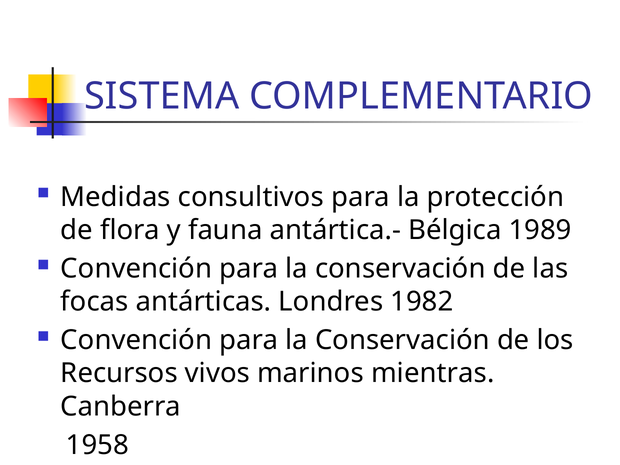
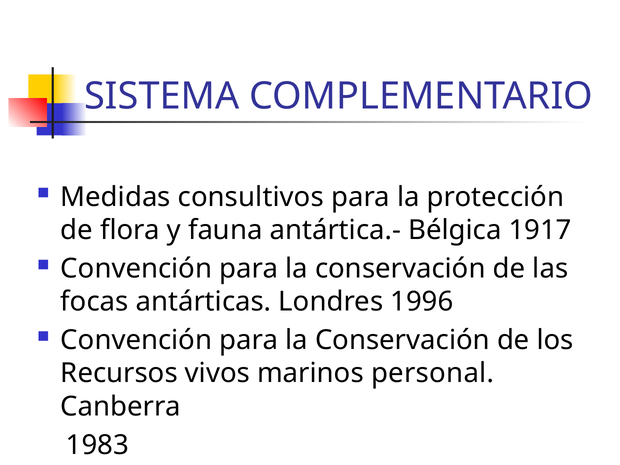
1989: 1989 -> 1917 (540, 230)
1982: 1982 -> 1996 (422, 302)
mientras: mientras -> personal (433, 373)
1958: 1958 -> 1983 (97, 445)
